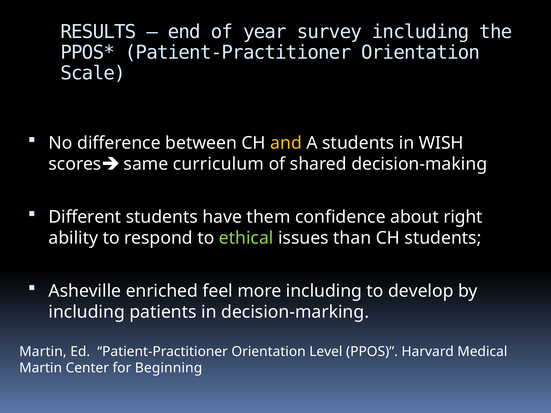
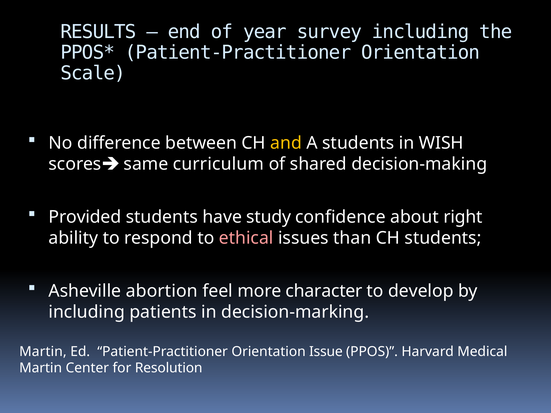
Different: Different -> Provided (85, 217)
them: them -> study (269, 217)
ethical colour: light green -> pink (246, 238)
enriched: enriched -> abortion (162, 291)
more including: including -> character (324, 291)
Level: Level -> Issue (326, 352)
Beginning: Beginning -> Resolution (169, 368)
